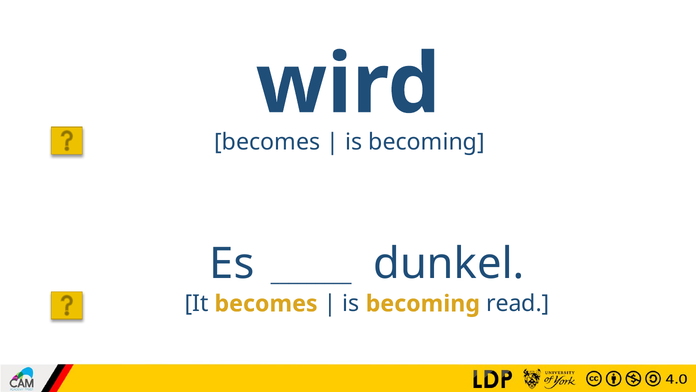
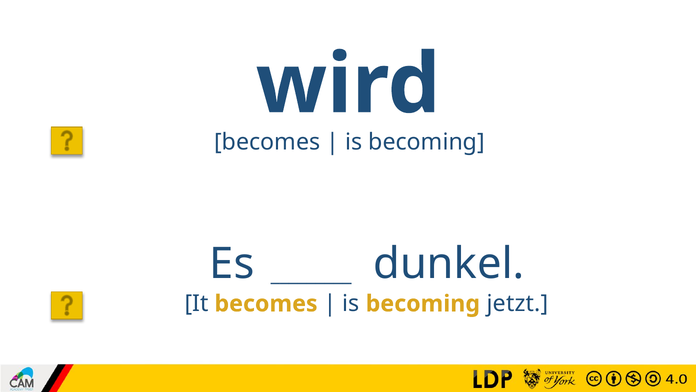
read: read -> jetzt (518, 303)
